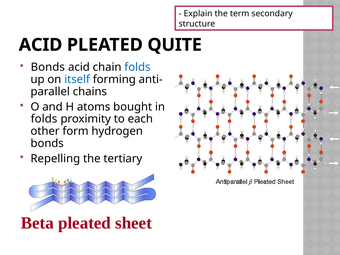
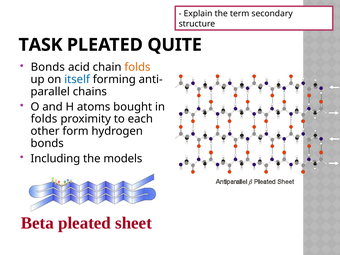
ACID: ACID -> TASK (41, 45)
folds colour: blue -> orange (137, 67)
Repelling: Repelling -> Including (55, 159)
tertiary: tertiary -> models (123, 159)
